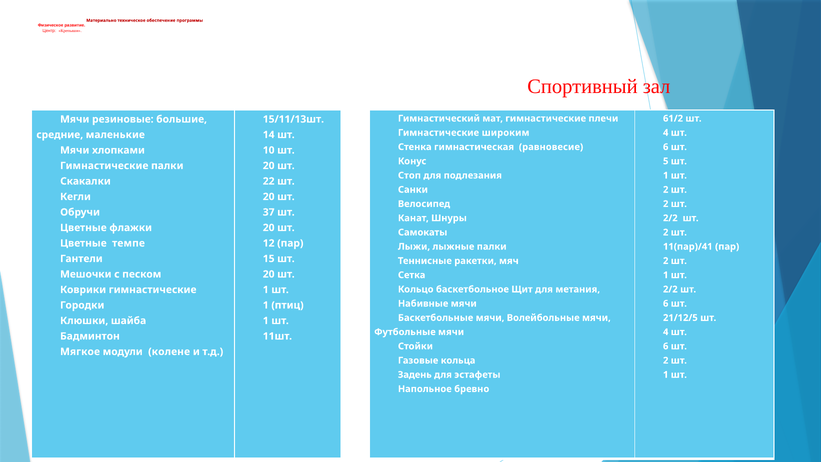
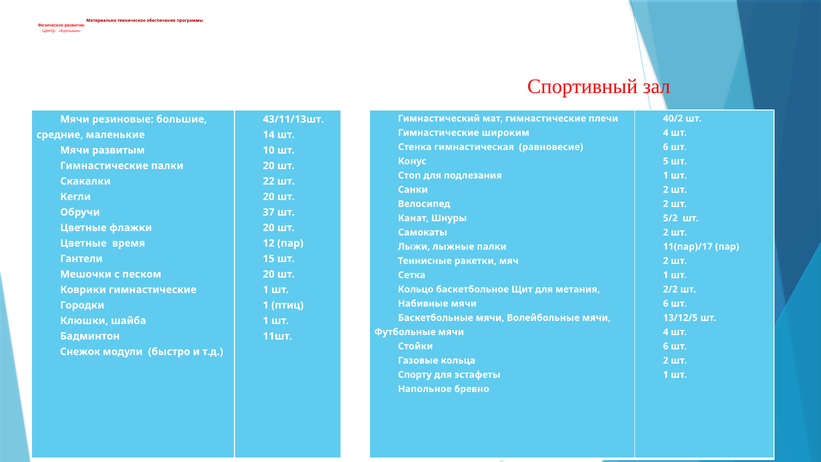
61/2: 61/2 -> 40/2 (673, 118)
15/11/13шт: 15/11/13шт -> 43/11/13шт (293, 119)
хлопками: хлопками -> развитым (118, 150)
2/2: 2/2 -> 5/2 (670, 218)
темпе: темпе -> время (129, 243)
11(пар)/41: 11(пар)/41 -> 11(пар)/17 (688, 246)
21/12/5: 21/12/5 -> 13/12/5 (680, 318)
Мягкое: Мягкое -> Снежок (80, 352)
колене: колене -> быстро (169, 352)
Задень: Задень -> Спорту (415, 375)
